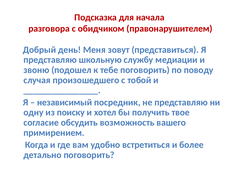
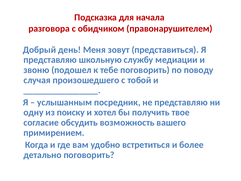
независимый: независимый -> услышанным (65, 102)
